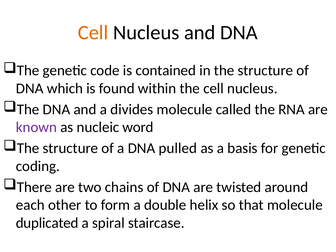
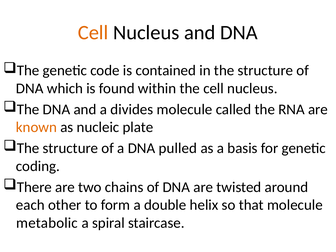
known colour: purple -> orange (36, 127)
word: word -> plate (138, 127)
duplicated: duplicated -> metabolic (47, 223)
